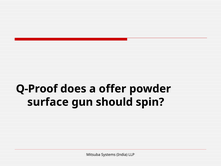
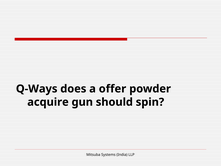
Q-Proof: Q-Proof -> Q-Ways (37, 89)
surface: surface -> acquire (48, 102)
